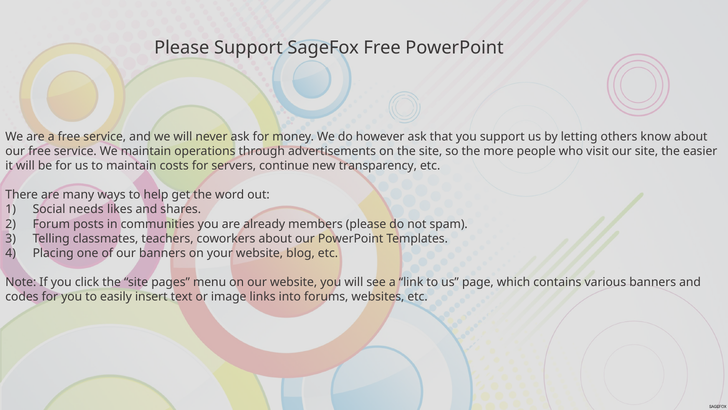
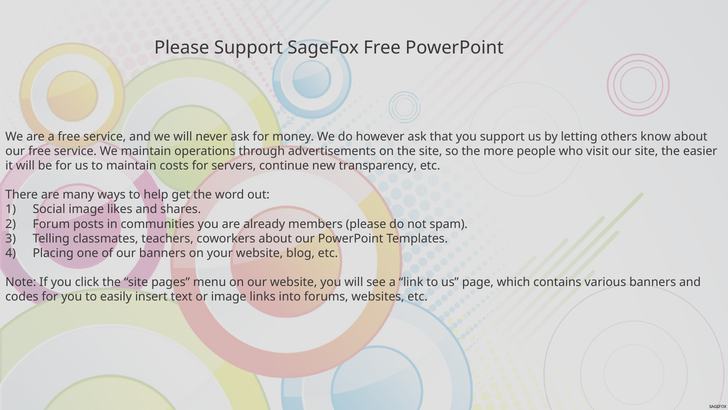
Social needs: needs -> image (86, 209)
